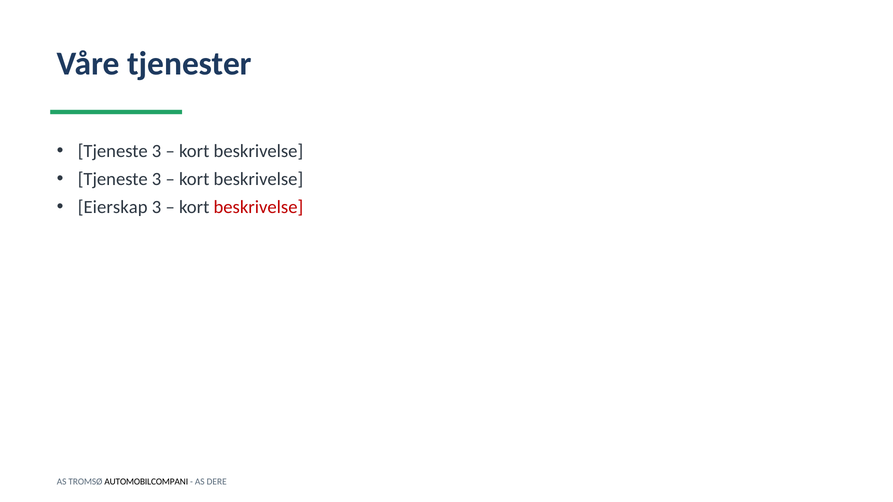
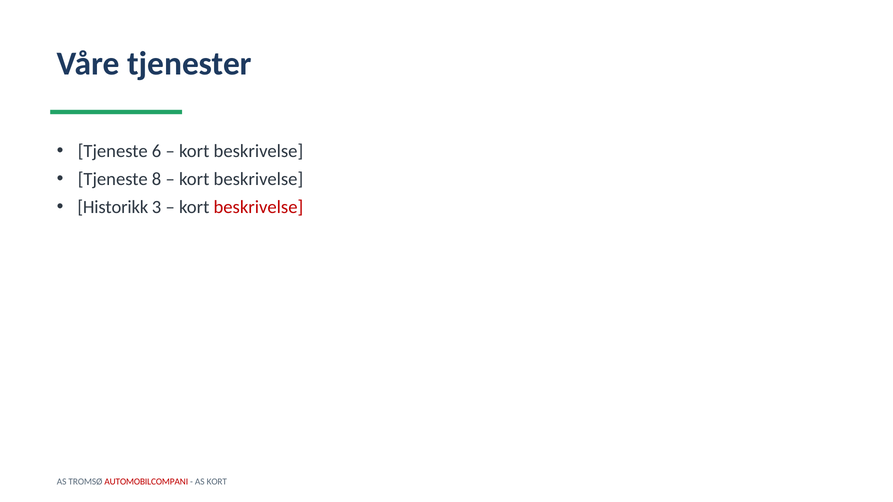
3: 3 -> 6 (157, 151)
3: 3 -> 8 (157, 179)
Eierskap: Eierskap -> Historikk (113, 207)
AUTOMOBILCOMPANI colour: black -> red (146, 482)
AS DERE: DERE -> KORT (217, 482)
